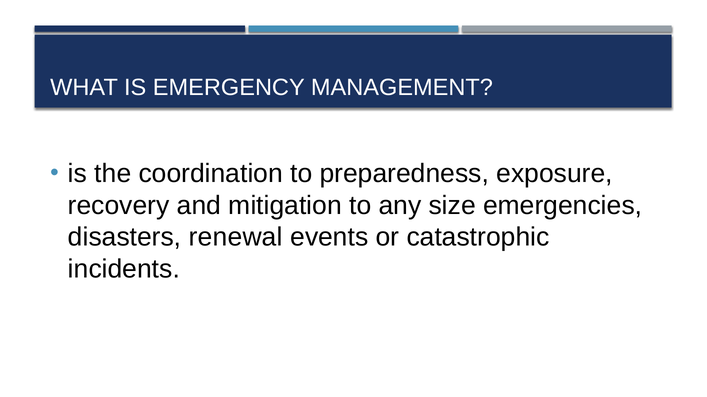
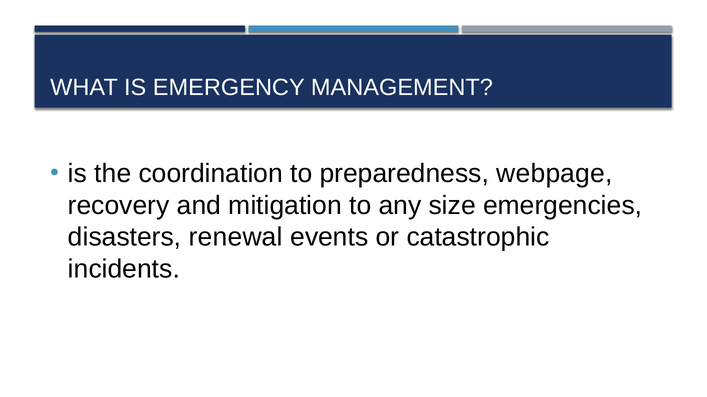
exposure: exposure -> webpage (554, 174)
